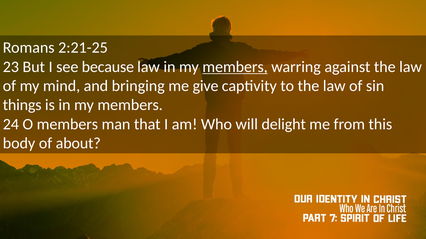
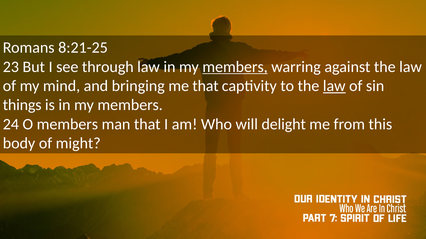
2:21-25: 2:21-25 -> 8:21-25 (83, 48)
because: because -> through (108, 67)
me give: give -> that (206, 86)
law underline: none -> present (334, 86)
about: about -> might (78, 144)
